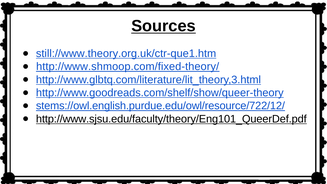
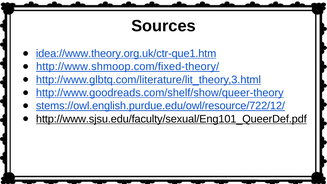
Sources underline: present -> none (163, 26)
still://www.theory.org.uk/ctr-que1.htm: still://www.theory.org.uk/ctr-que1.htm -> idea://www.theory.org.uk/ctr-que1.htm (126, 53)
http://www.sjsu.edu/faculty/theory/Eng101_QueerDef.pdf: http://www.sjsu.edu/faculty/theory/Eng101_QueerDef.pdf -> http://www.sjsu.edu/faculty/sexual/Eng101_QueerDef.pdf (171, 119)
